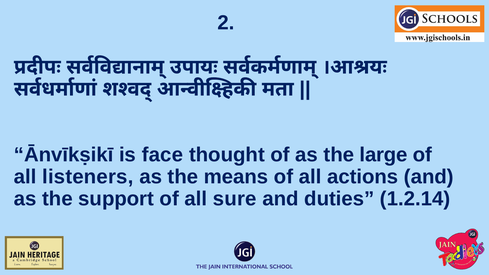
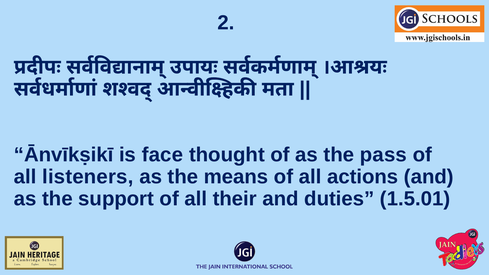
large: large -> pass (383, 155)
sure: sure -> their (235, 199)
1.2.14: 1.2.14 -> 1.5.01 (415, 199)
